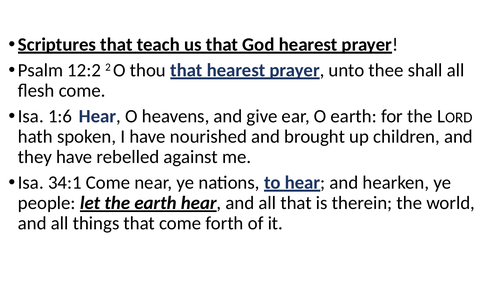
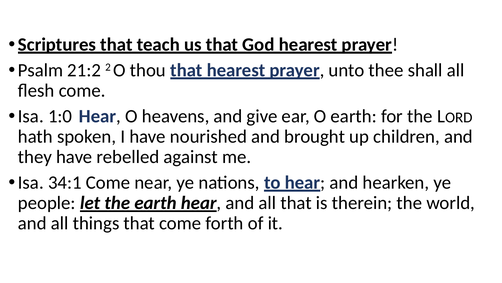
12:2: 12:2 -> 21:2 (84, 70)
1:6: 1:6 -> 1:0 (60, 116)
